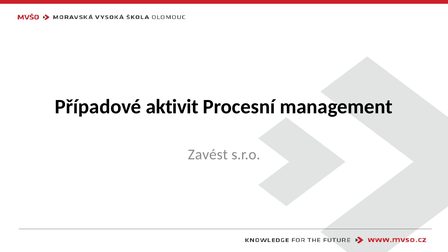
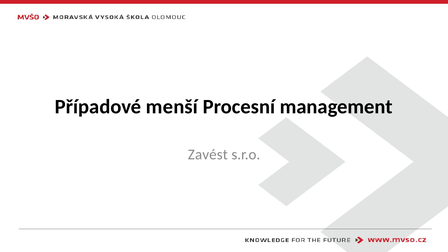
aktivit: aktivit -> menší (172, 107)
